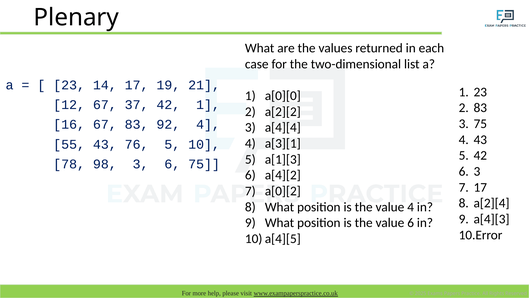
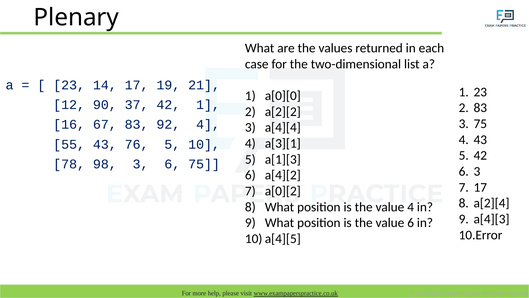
12 67: 67 -> 90 (105, 105)
